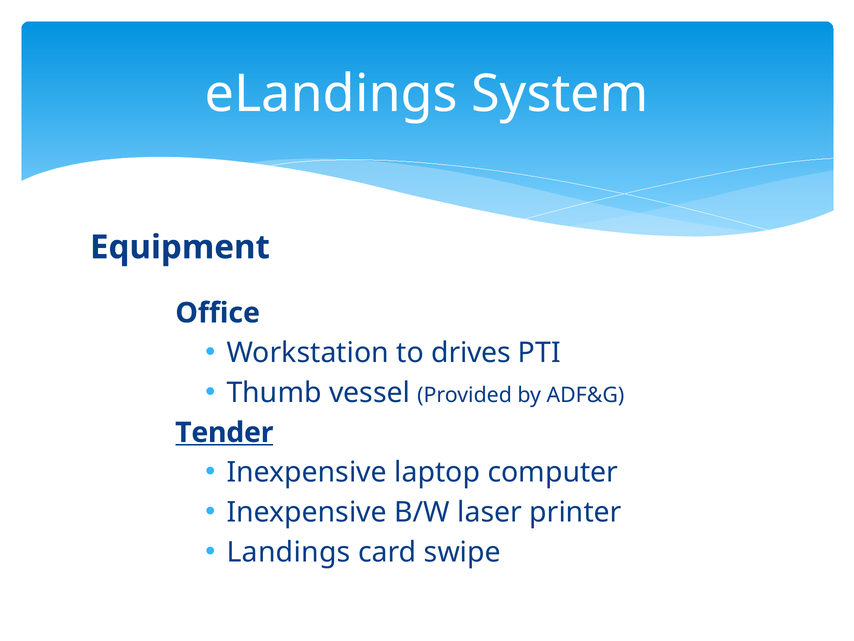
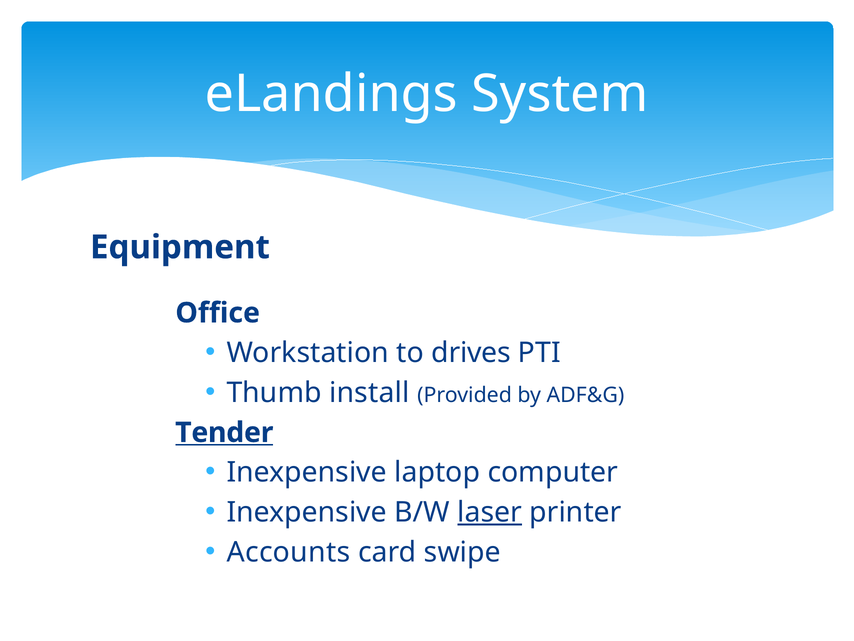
vessel: vessel -> install (369, 392)
laser underline: none -> present (490, 512)
Landings: Landings -> Accounts (289, 552)
